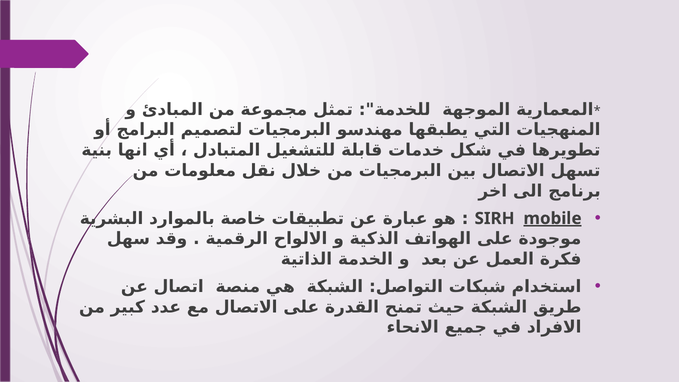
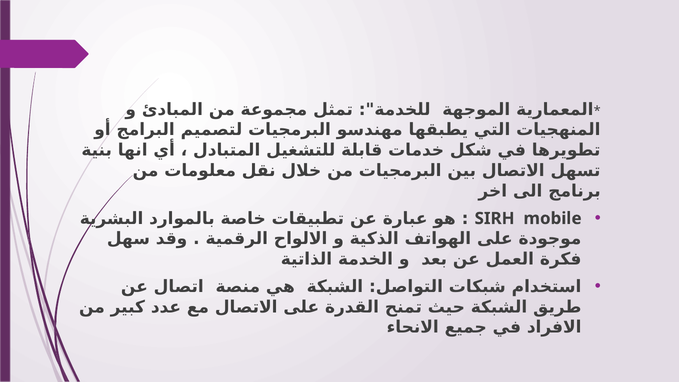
mobile underline: present -> none (553, 218)
